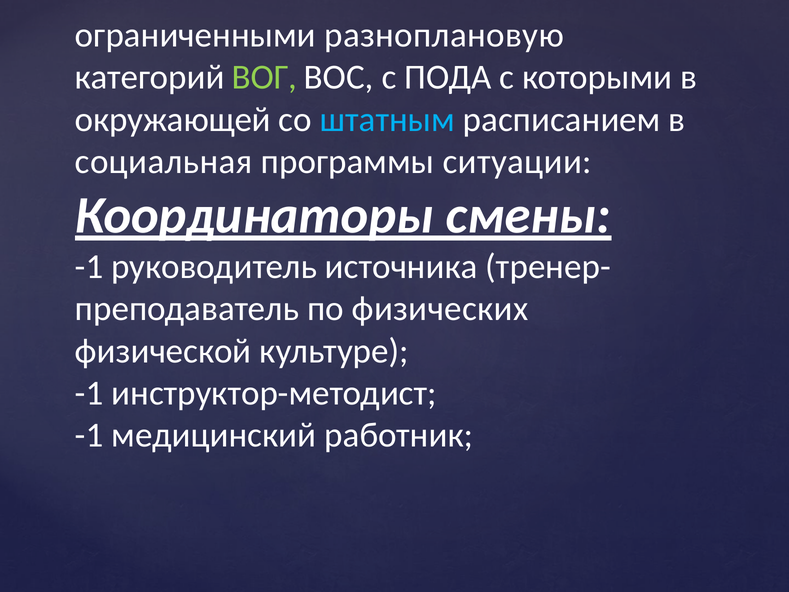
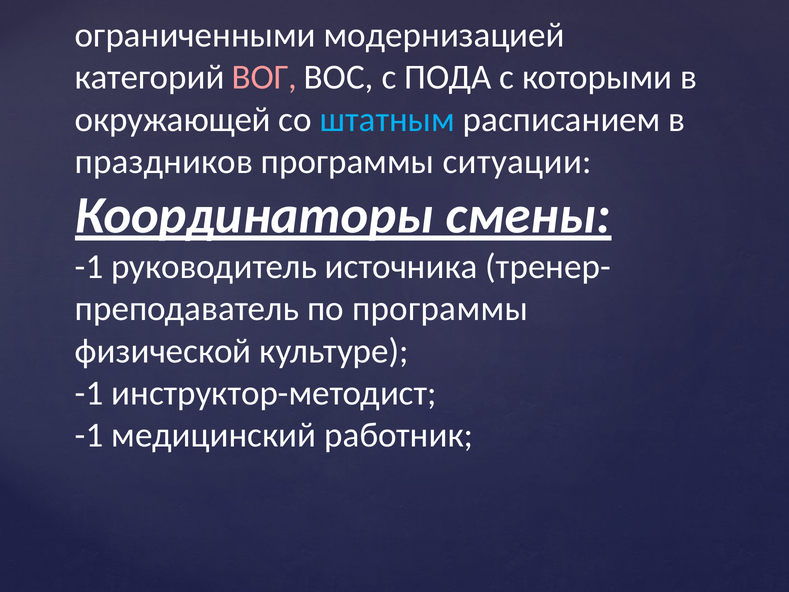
разноплановую: разноплановую -> модернизацией (444, 35)
ВОГ colour: light green -> pink (264, 77)
социальная: социальная -> праздников (164, 161)
по физических: физических -> программы (440, 309)
